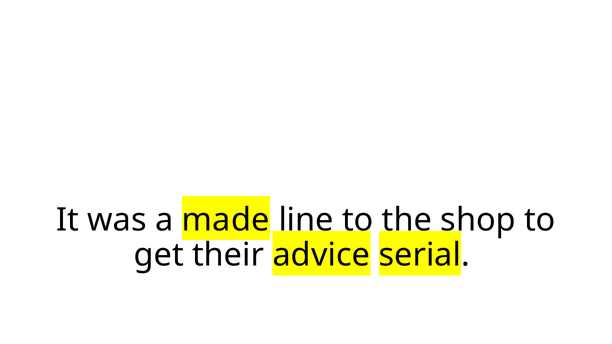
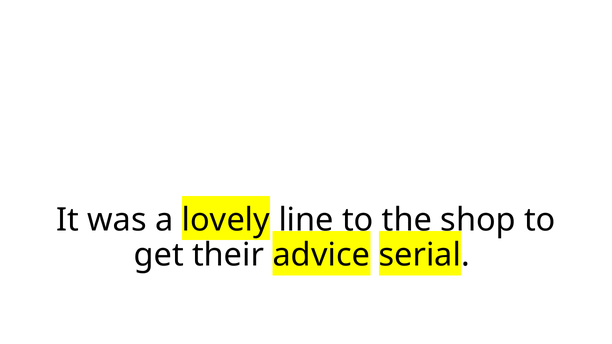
made: made -> lovely (226, 220)
